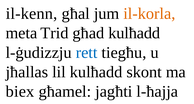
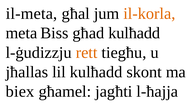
il-kenn: il-kenn -> il-meta (32, 14)
Trid: Trid -> Biss (54, 33)
rett colour: blue -> orange (87, 53)
